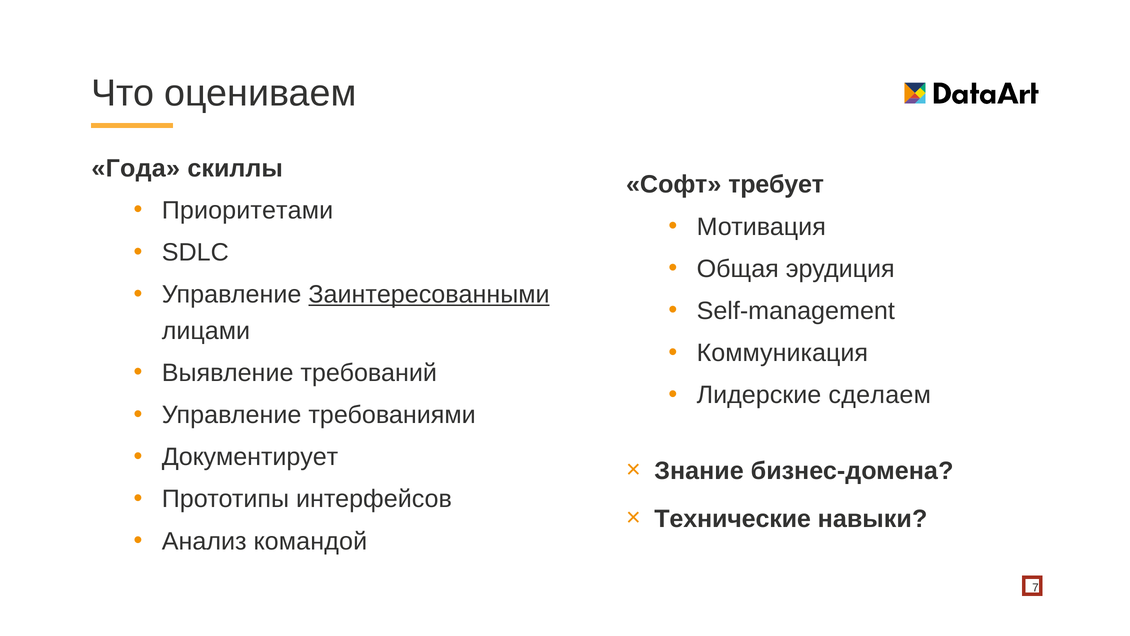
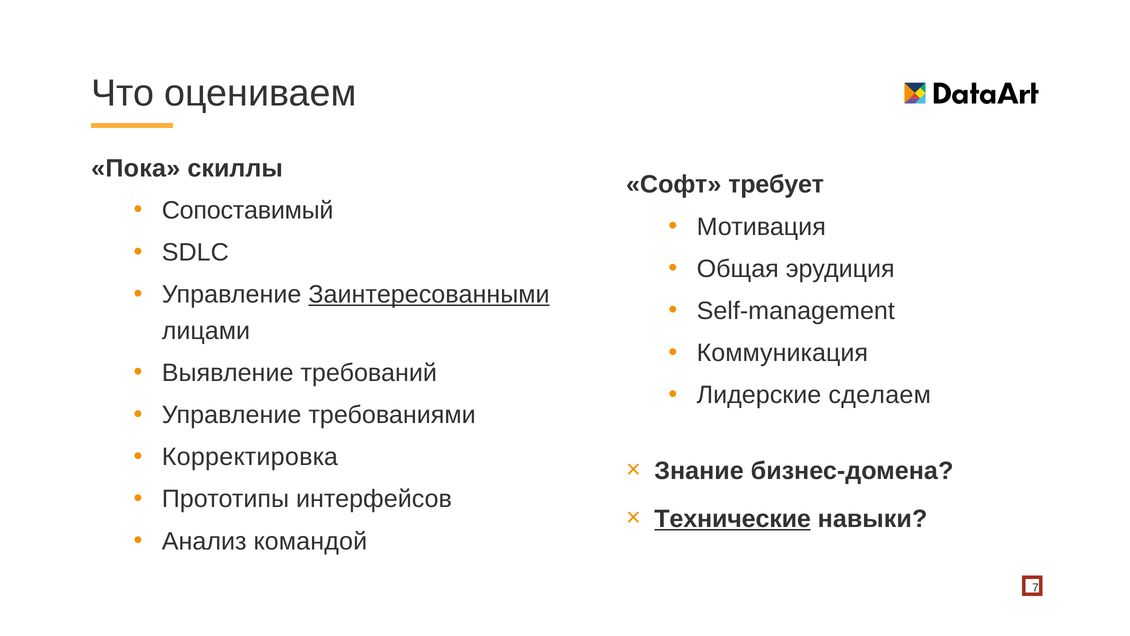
Года: Года -> Пока (136, 168)
Приоритетами: Приоритетами -> Сопоставимый (248, 210)
Документирует: Документирует -> Корректировка (250, 457)
Технические underline: none -> present (733, 519)
